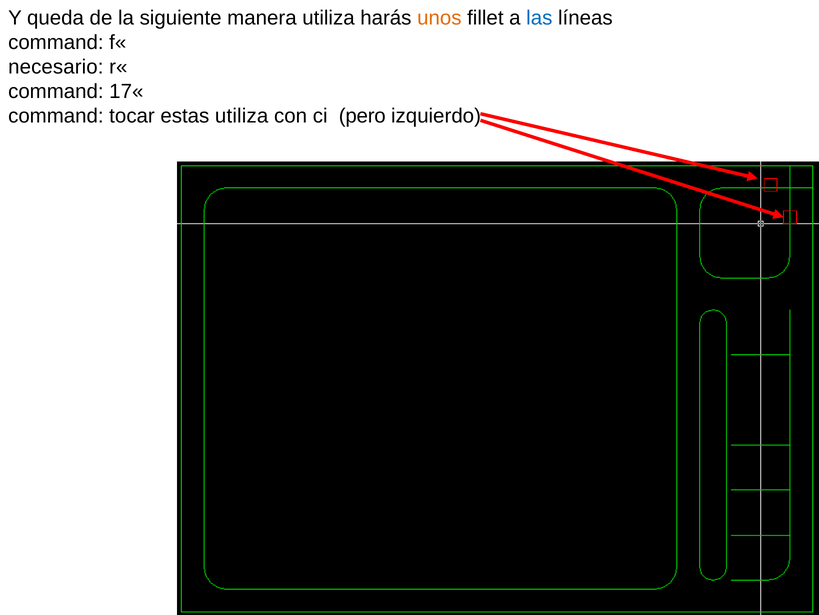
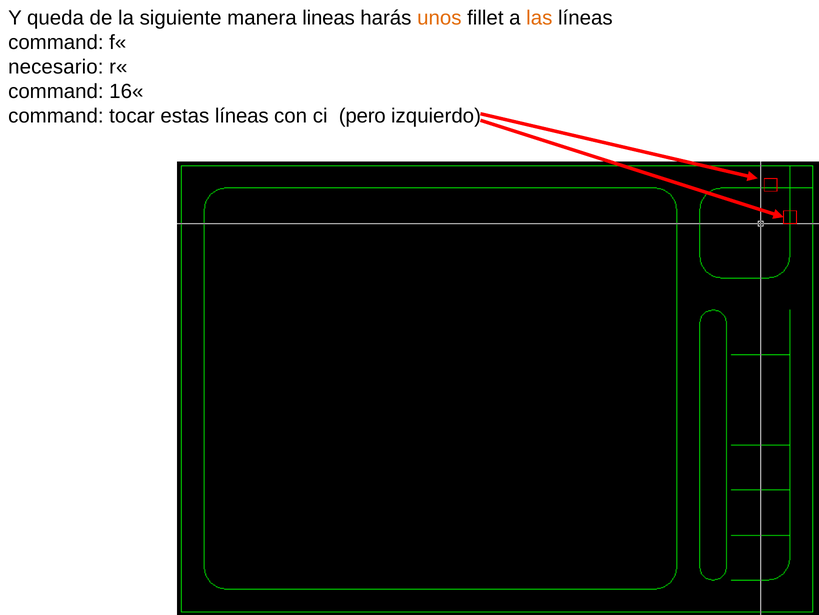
manera utiliza: utiliza -> lineas (329, 18)
las colour: blue -> orange (539, 18)
17«: 17« -> 16« (126, 91)
estas utiliza: utiliza -> líneas (242, 116)
